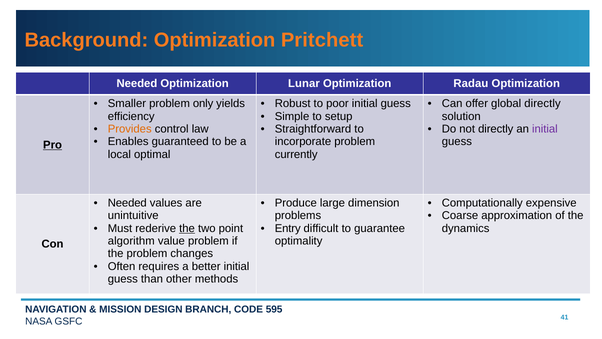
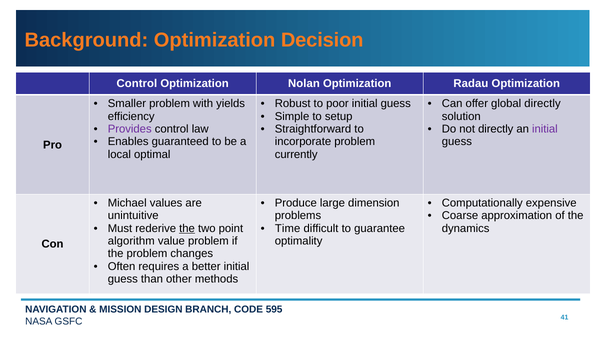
Pritchett: Pritchett -> Decision (322, 40)
Needed: Needed -> Control (137, 84)
Lunar: Lunar -> Nolan (304, 84)
only: only -> with (203, 104)
Provides colour: orange -> purple (130, 129)
Pro underline: present -> none (53, 145)
Needed: Needed -> Michael (127, 203)
Entry: Entry -> Time (288, 228)
